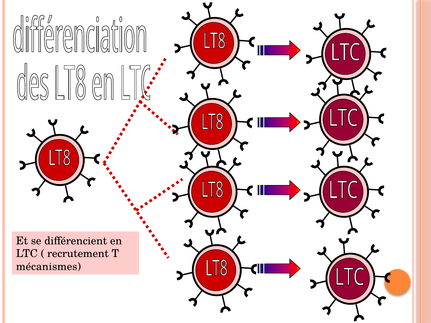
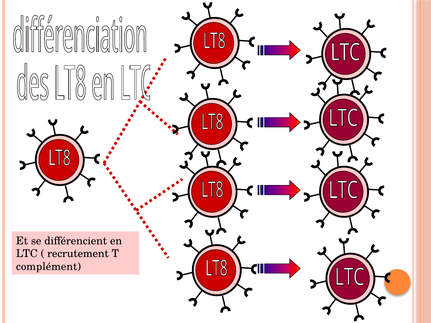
mécanismes: mécanismes -> complément (49, 267)
